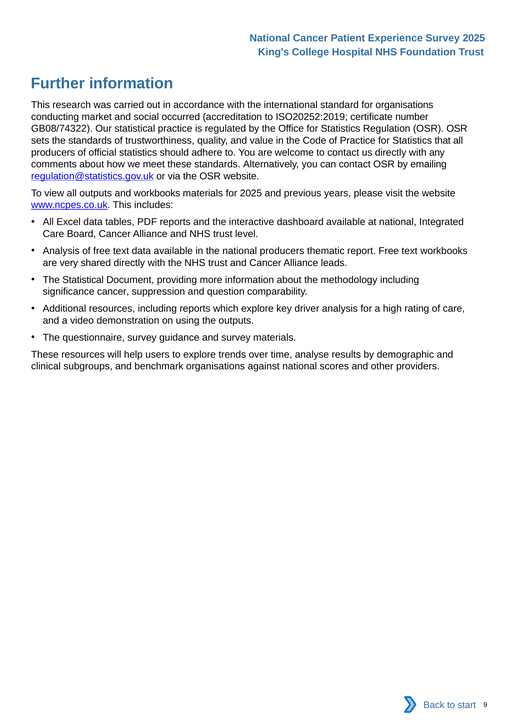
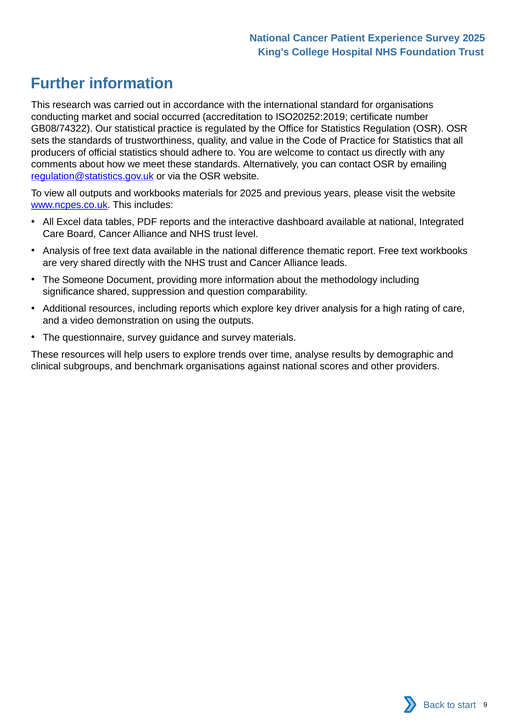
national producers: producers -> difference (282, 251)
The Statistical: Statistical -> Someone (83, 280)
significance cancer: cancer -> shared (113, 292)
